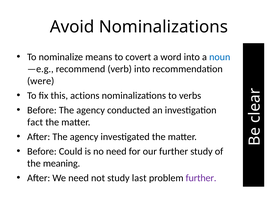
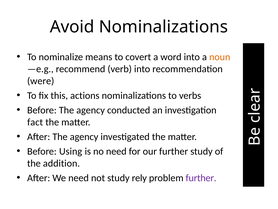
noun colour: blue -> orange (220, 57)
Could: Could -> Using (71, 151)
meaning: meaning -> addition (61, 163)
last: last -> rely (139, 177)
